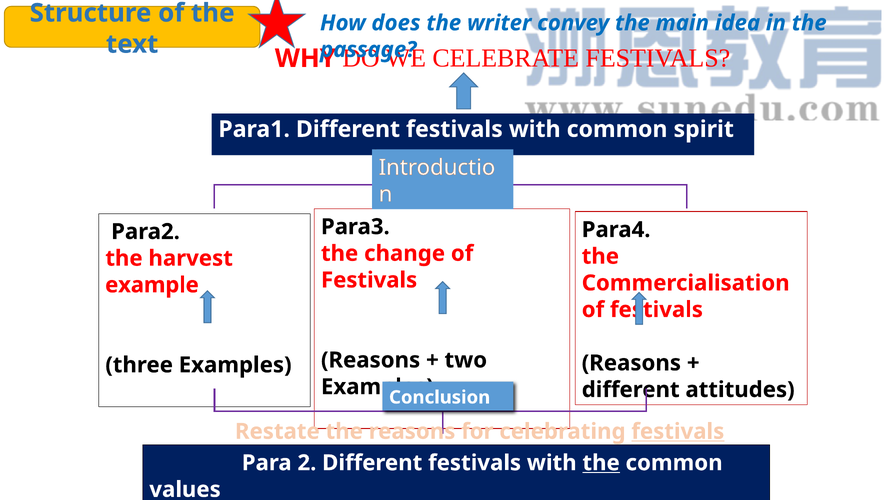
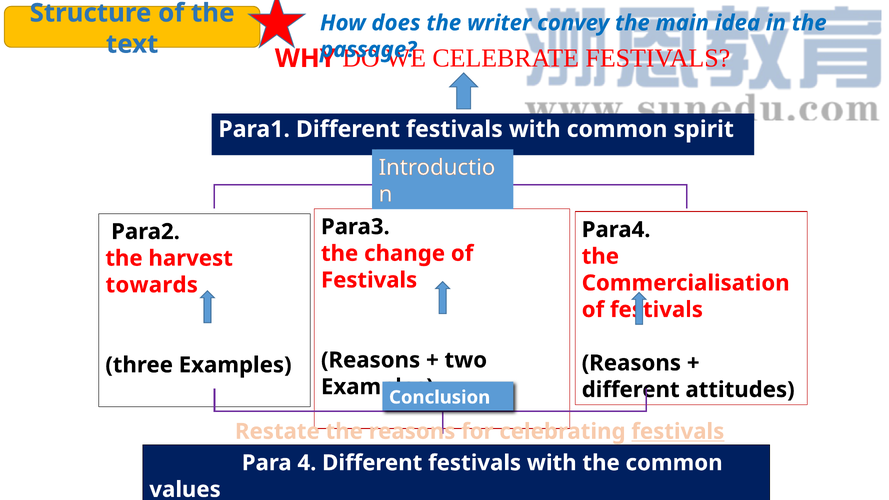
example: example -> towards (152, 285)
2: 2 -> 4 (307, 463)
the underline: present -> none (601, 463)
